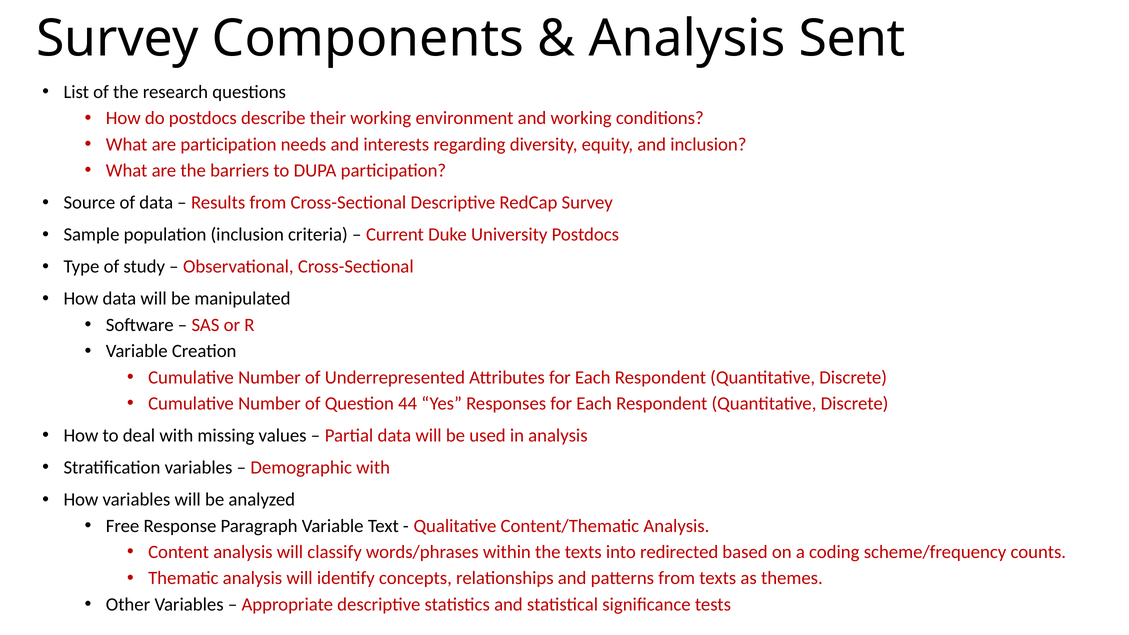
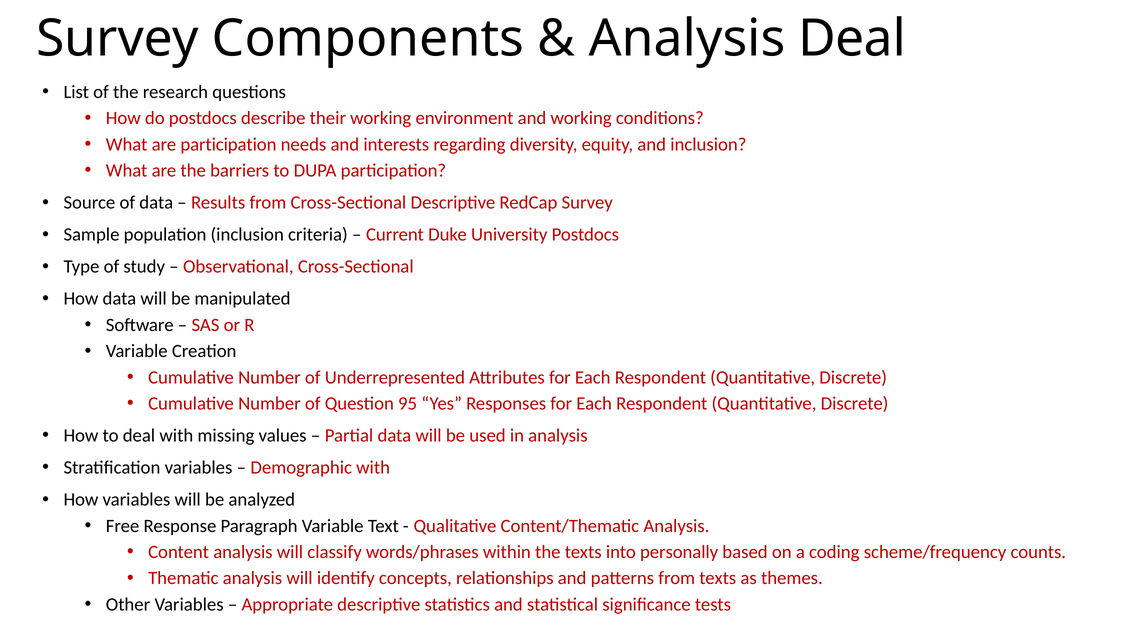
Analysis Sent: Sent -> Deal (852, 39)
44: 44 -> 95 (408, 403)
redirected: redirected -> personally (679, 552)
